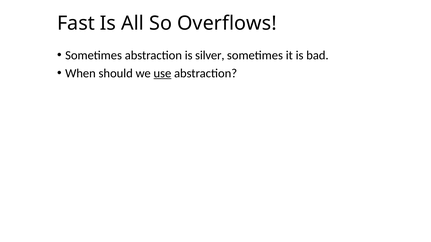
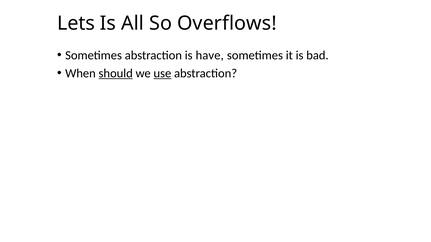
Fast: Fast -> Lets (76, 23)
silver: silver -> have (210, 55)
should underline: none -> present (116, 73)
